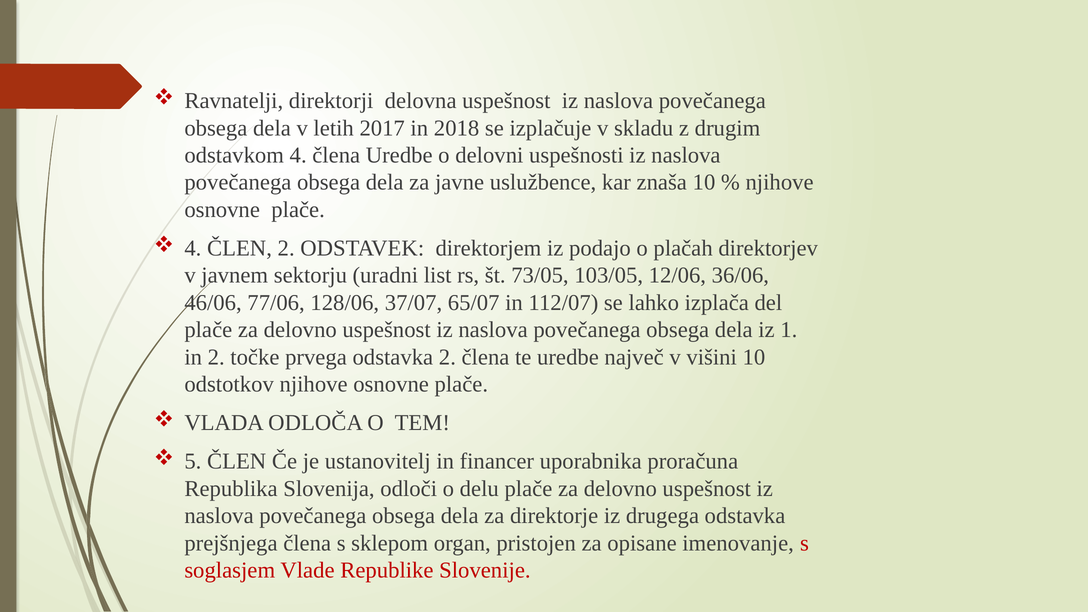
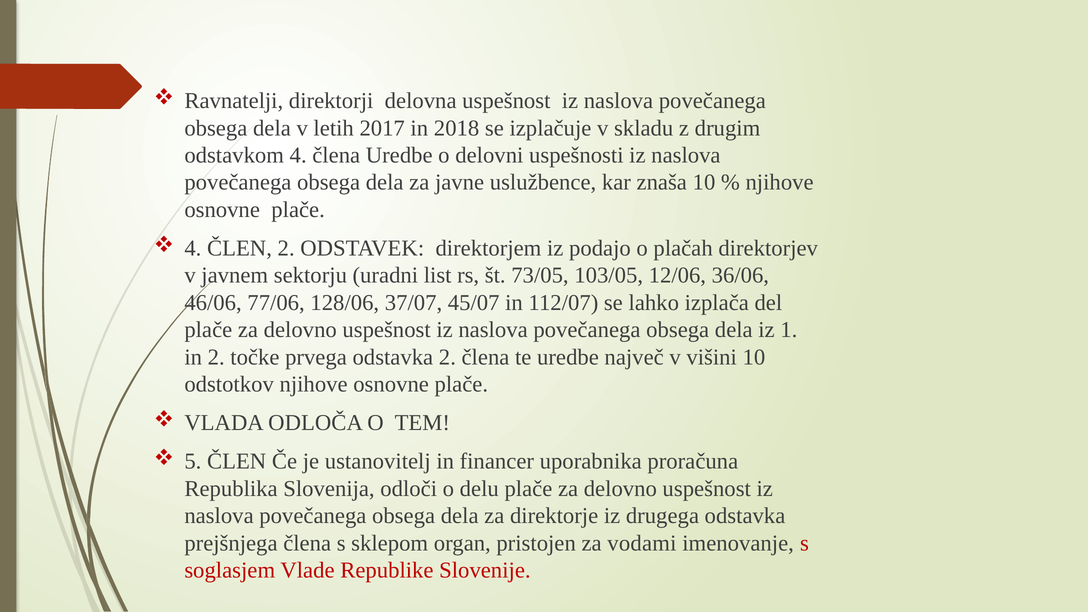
65/07: 65/07 -> 45/07 (474, 303)
opisane: opisane -> vodami (642, 543)
